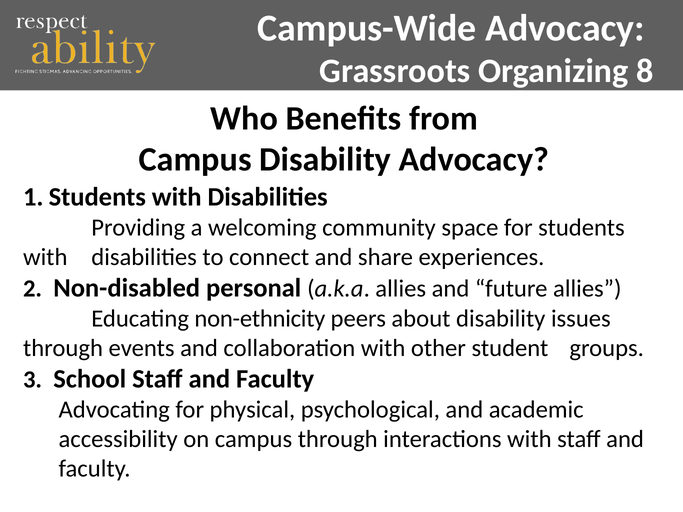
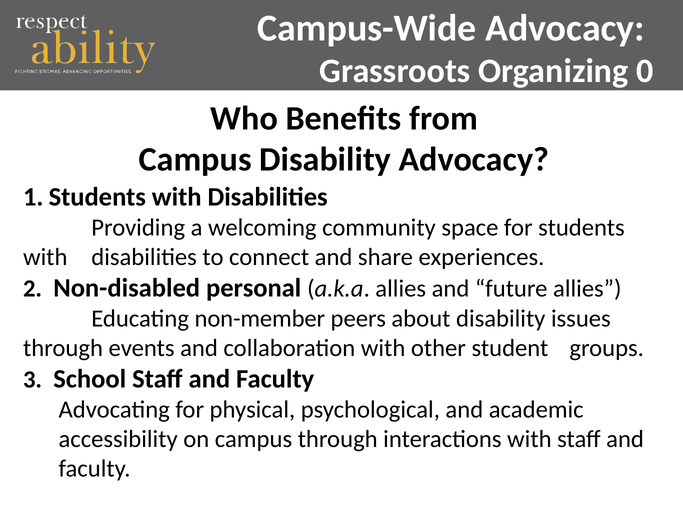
8: 8 -> 0 (645, 71)
non-ethnicity: non-ethnicity -> non-member (260, 319)
